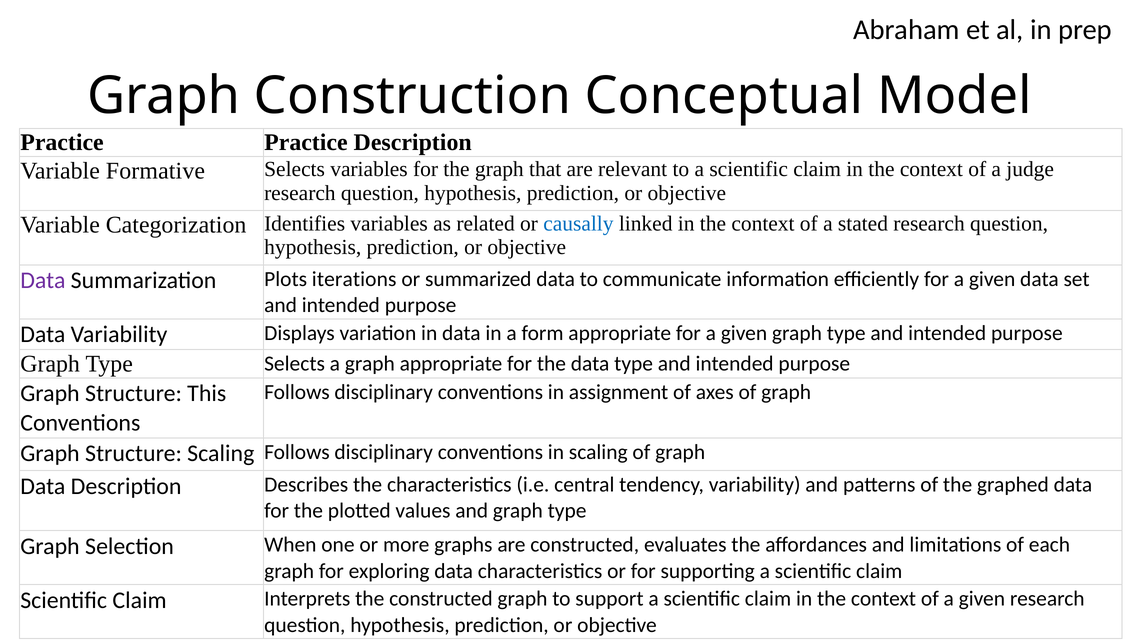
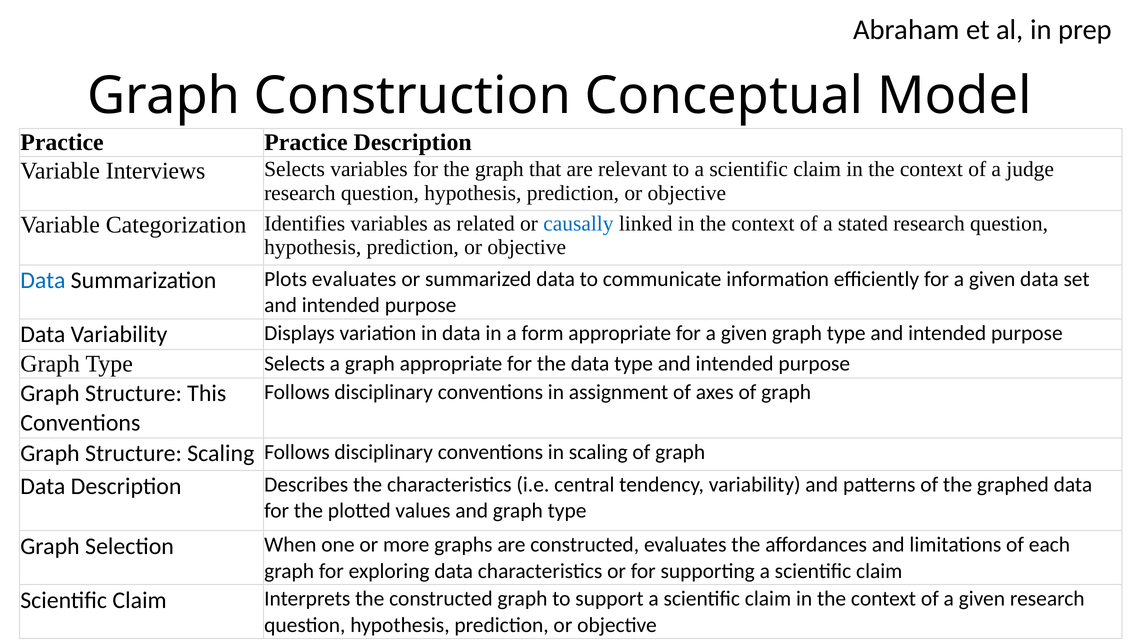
Formative: Formative -> Interviews (156, 171)
Data colour: purple -> blue (43, 280)
Plots iterations: iterations -> evaluates (354, 279)
